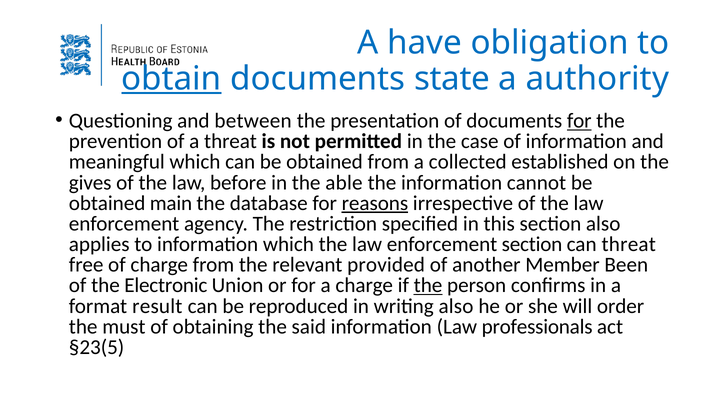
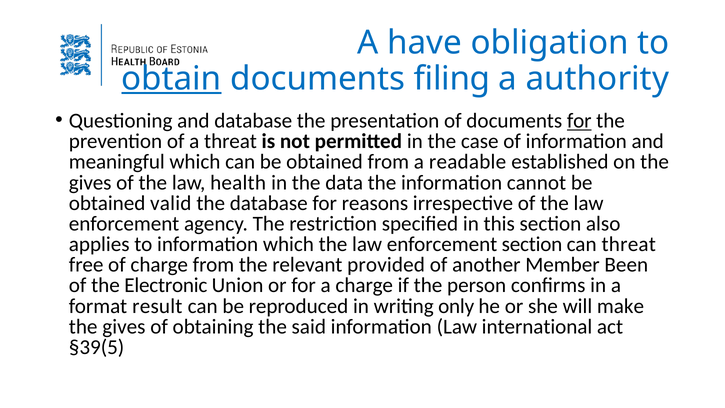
state: state -> filing (452, 79)
and between: between -> database (253, 121)
collected: collected -> readable (468, 162)
before: before -> health (238, 182)
able: able -> data (344, 182)
main: main -> valid (171, 203)
reasons underline: present -> none (375, 203)
the underline: present -> none (428, 285)
writing also: also -> only (456, 306)
order: order -> make (621, 306)
must: must -> gives (124, 326)
professionals: professionals -> international (537, 326)
§23(5: §23(5 -> §39(5 (97, 347)
